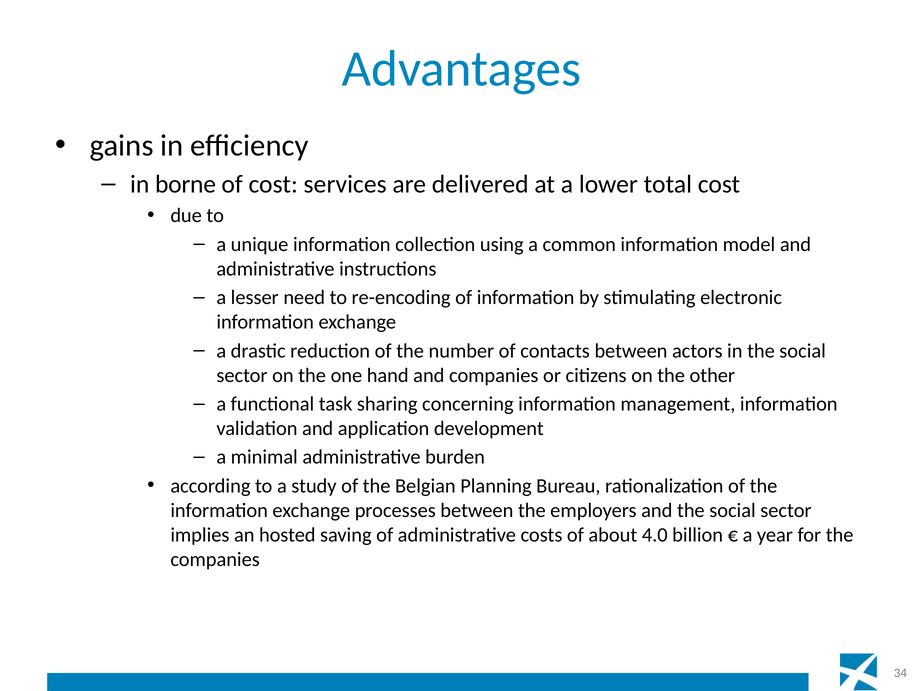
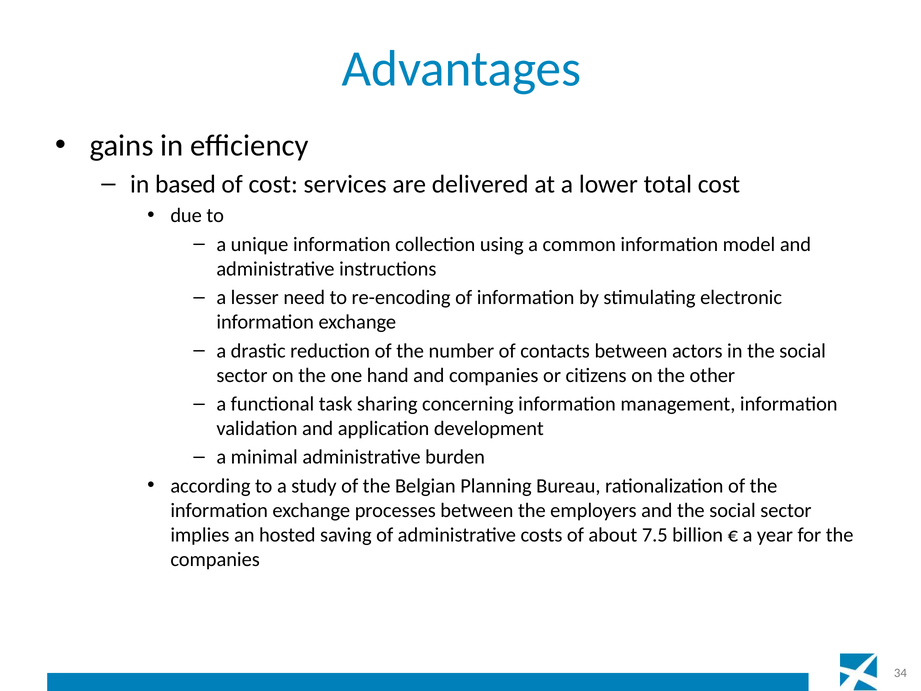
borne: borne -> based (185, 184)
4.0: 4.0 -> 7.5 (655, 535)
